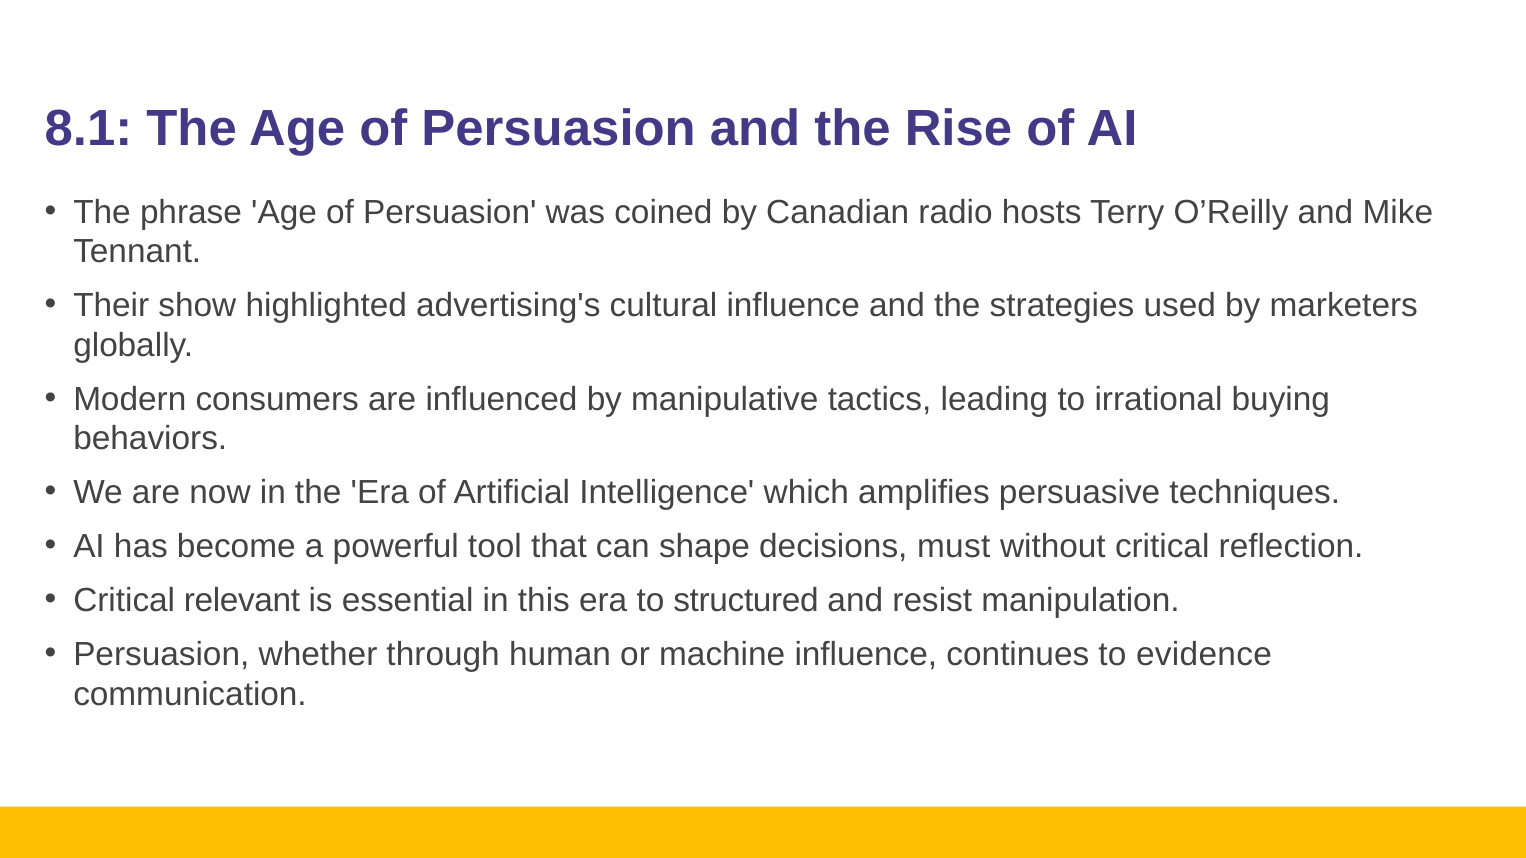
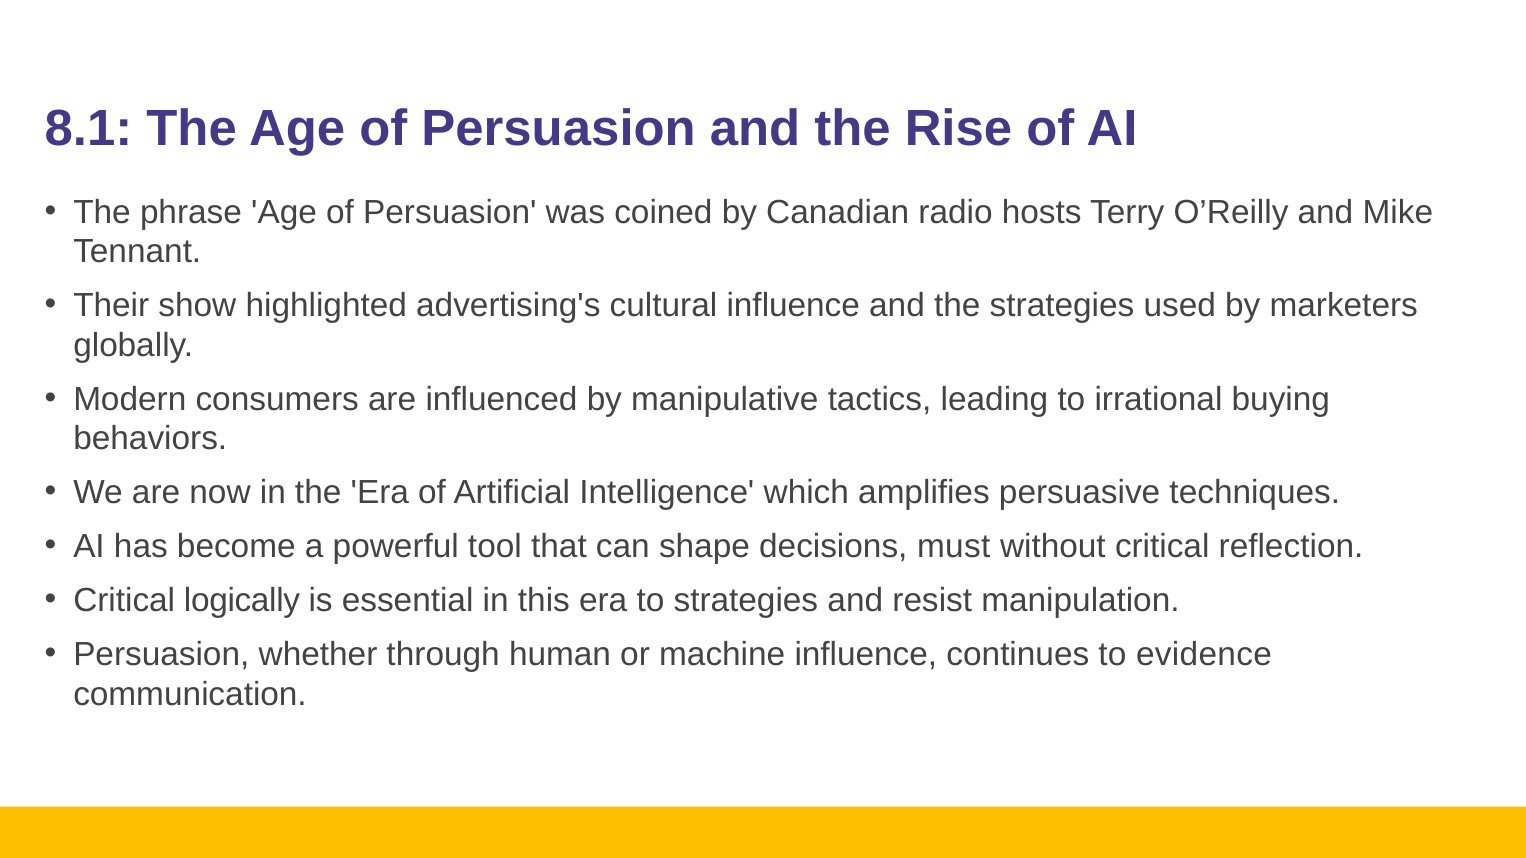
relevant: relevant -> logically (242, 601)
to structured: structured -> strategies (746, 601)
